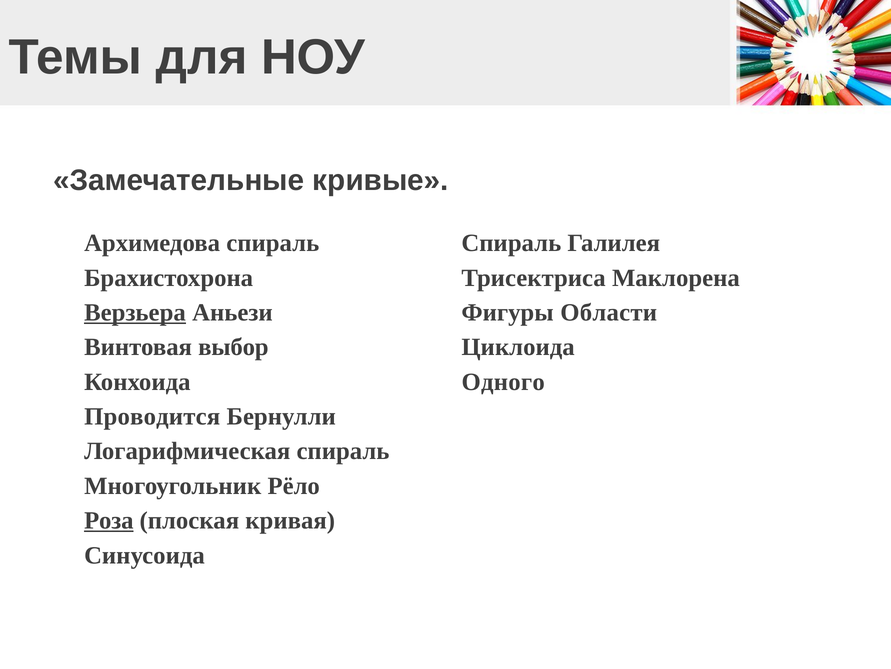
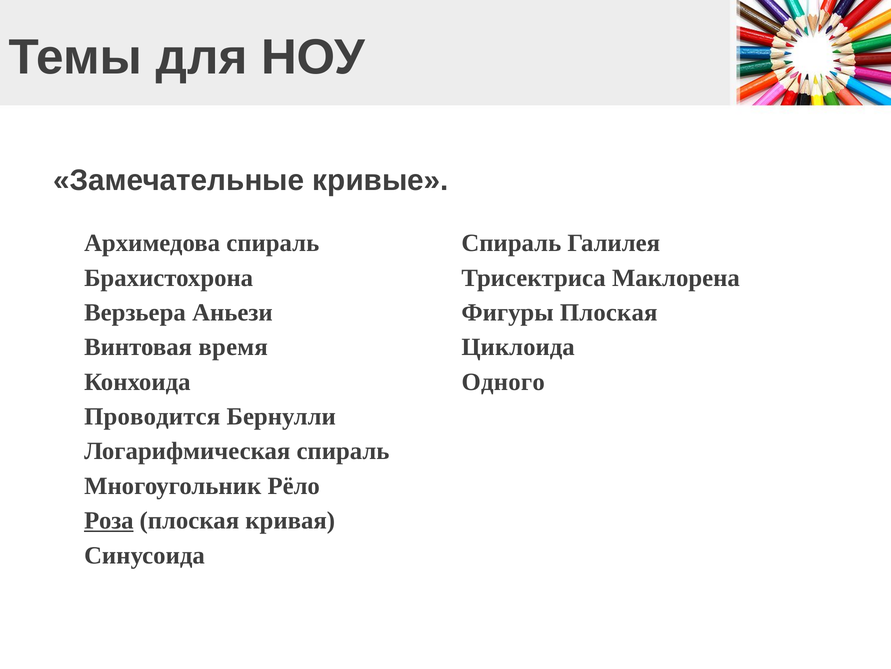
Верзьера underline: present -> none (135, 312)
Фигуры Области: Области -> Плоская (609, 312)
выбор: выбор -> время (233, 347)
